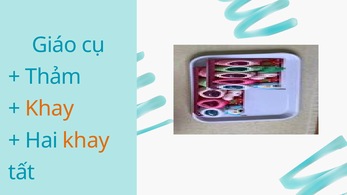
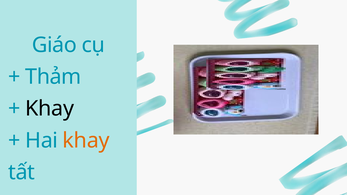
Khay colour: orange -> black (50, 109)
